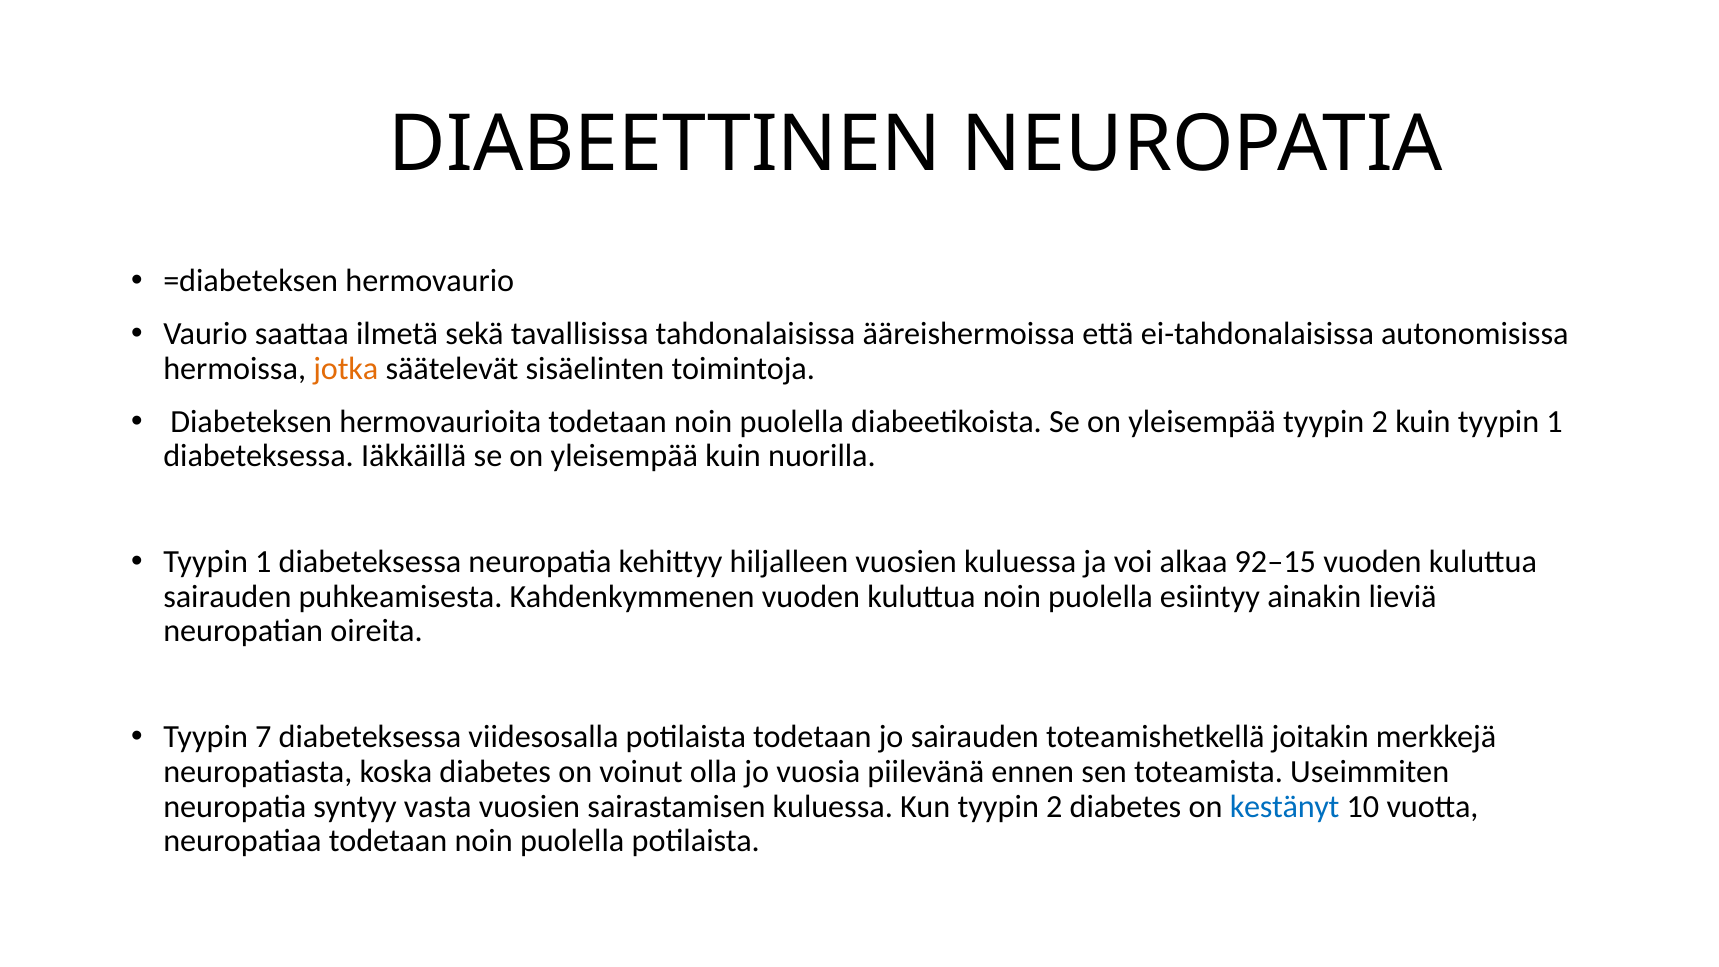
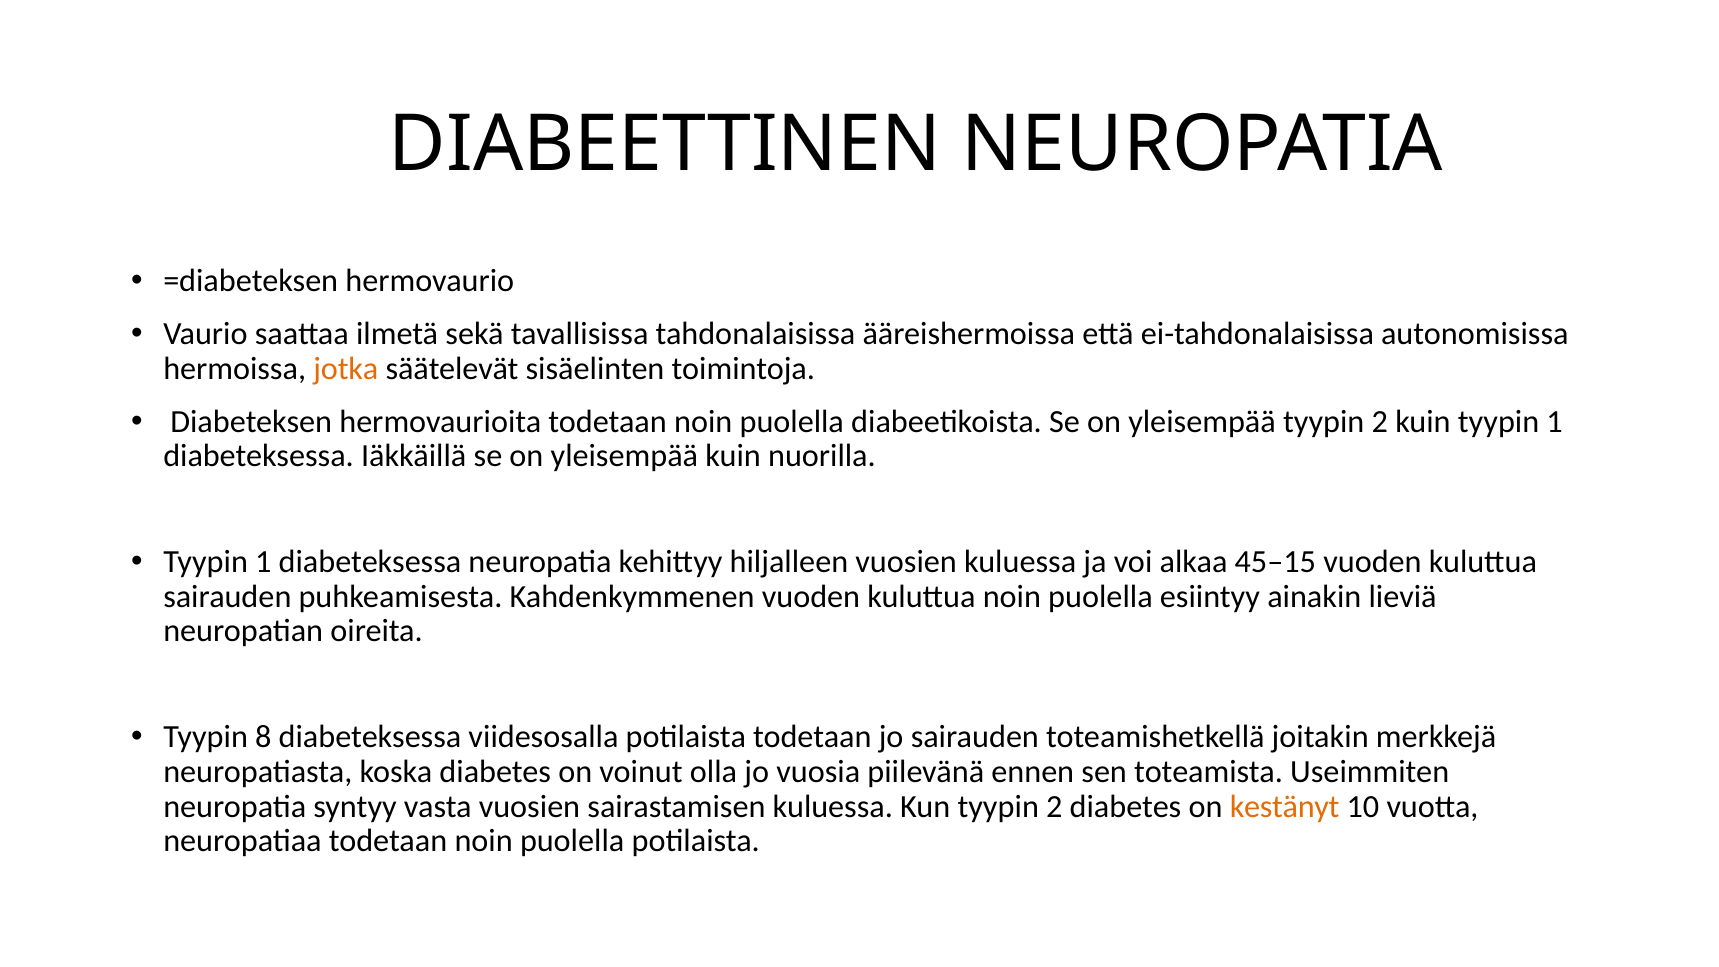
92–15: 92–15 -> 45–15 (1275, 562)
7: 7 -> 8 (263, 737)
kestänyt colour: blue -> orange (1285, 806)
